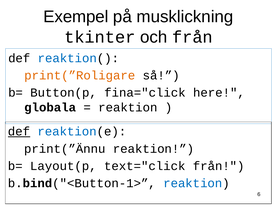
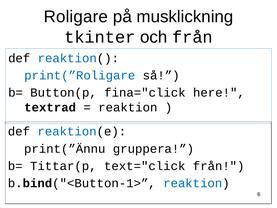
Exempel: Exempel -> Roligare (76, 17)
print(”Roligare colour: orange -> blue (80, 75)
globala: globala -> textrad (50, 107)
def underline: present -> none (19, 131)
print(”Ännu reaktion: reaktion -> gruppera (154, 149)
Layout(p: Layout(p -> Tittar(p (63, 166)
